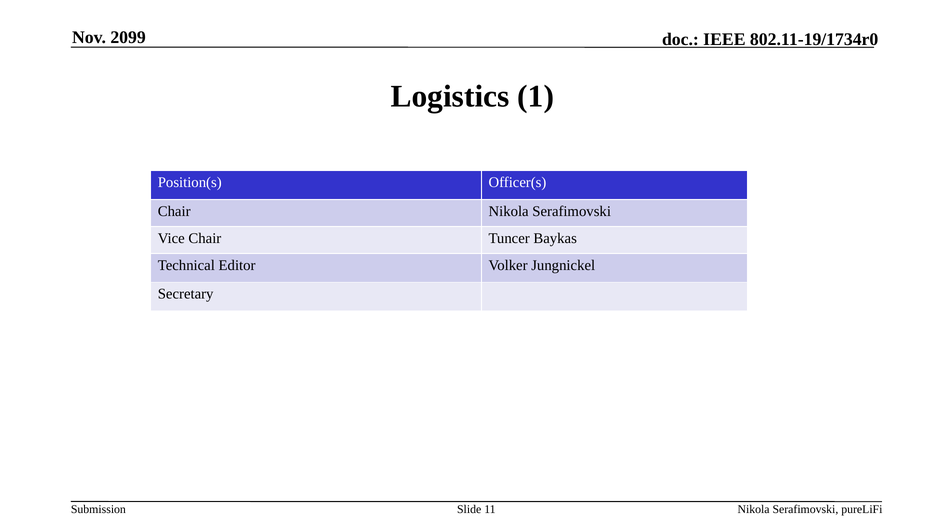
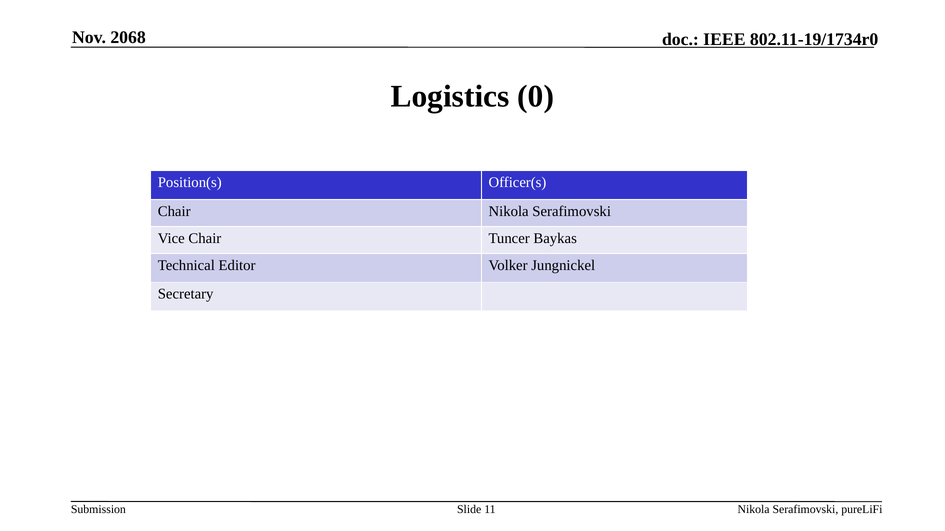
2099: 2099 -> 2068 (128, 38)
1: 1 -> 0 (536, 97)
